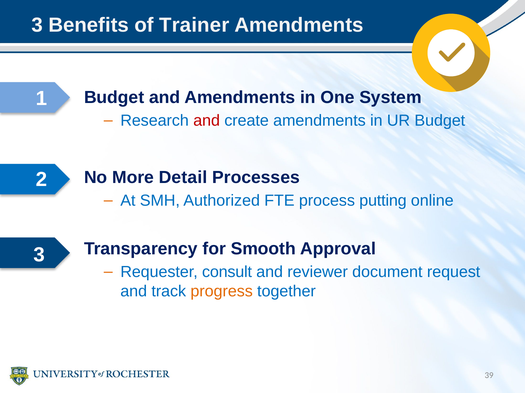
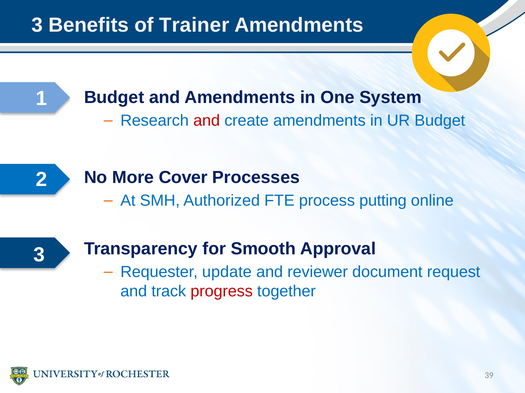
Detail: Detail -> Cover (183, 178)
consult: consult -> update (227, 272)
progress colour: orange -> red (222, 292)
